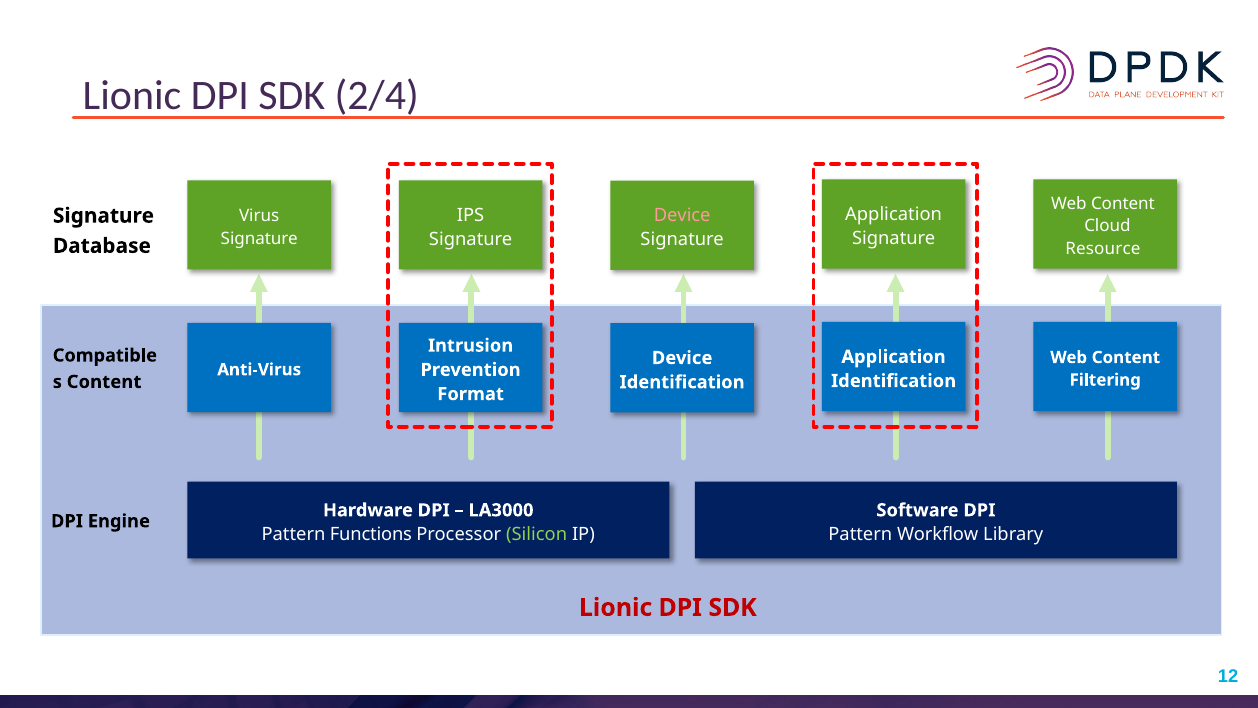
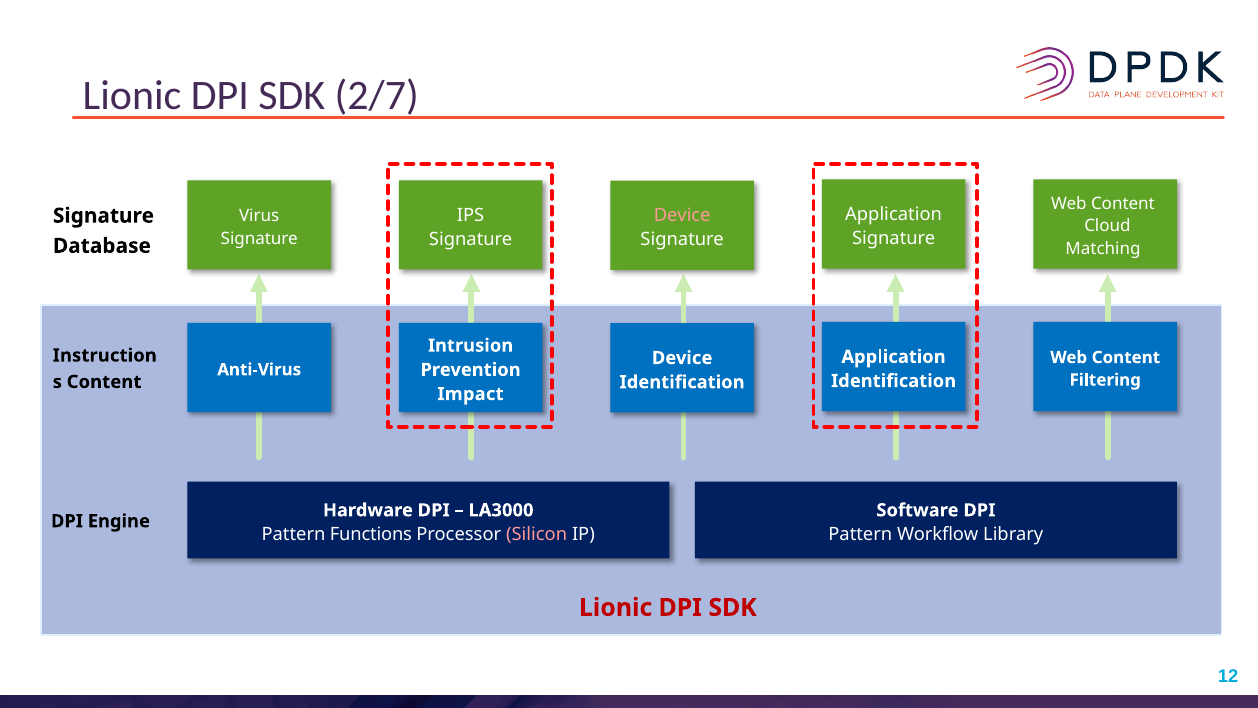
2/4: 2/4 -> 2/7 (377, 95)
Resource: Resource -> Matching (1103, 249)
Compatible: Compatible -> Instruction (105, 355)
Format: Format -> Impact (471, 394)
Silicon colour: light green -> pink (537, 534)
